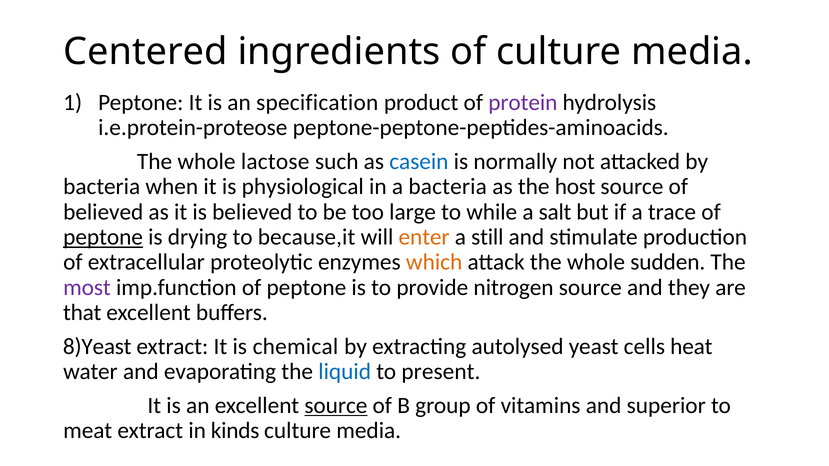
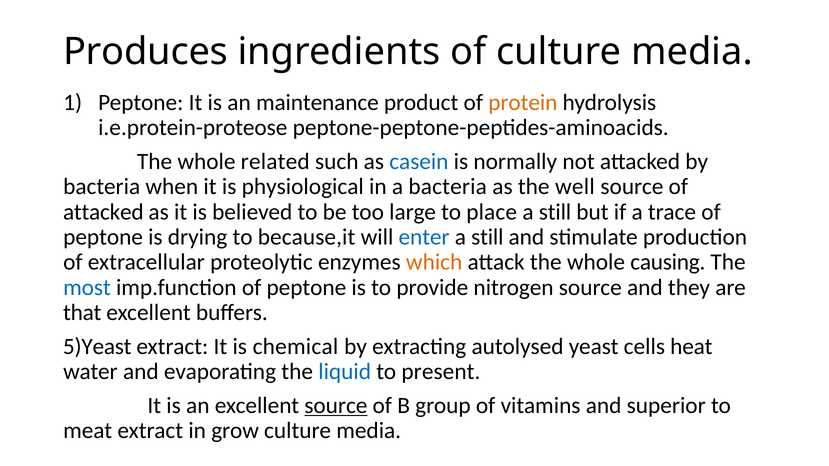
Centered: Centered -> Produces (146, 52)
specification: specification -> maintenance (317, 103)
protein colour: purple -> orange (523, 103)
lactose: lactose -> related (275, 162)
host: host -> well (575, 187)
believed: believed -> attacked (103, 212)
while: while -> place (492, 212)
salt: salt -> still (555, 212)
peptone underline: present -> none (103, 237)
enter colour: orange -> blue (424, 237)
sudden: sudden -> causing (668, 262)
most colour: purple -> blue (87, 288)
8)Yeast: 8)Yeast -> 5)Yeast (97, 347)
kinds: kinds -> grow (235, 431)
